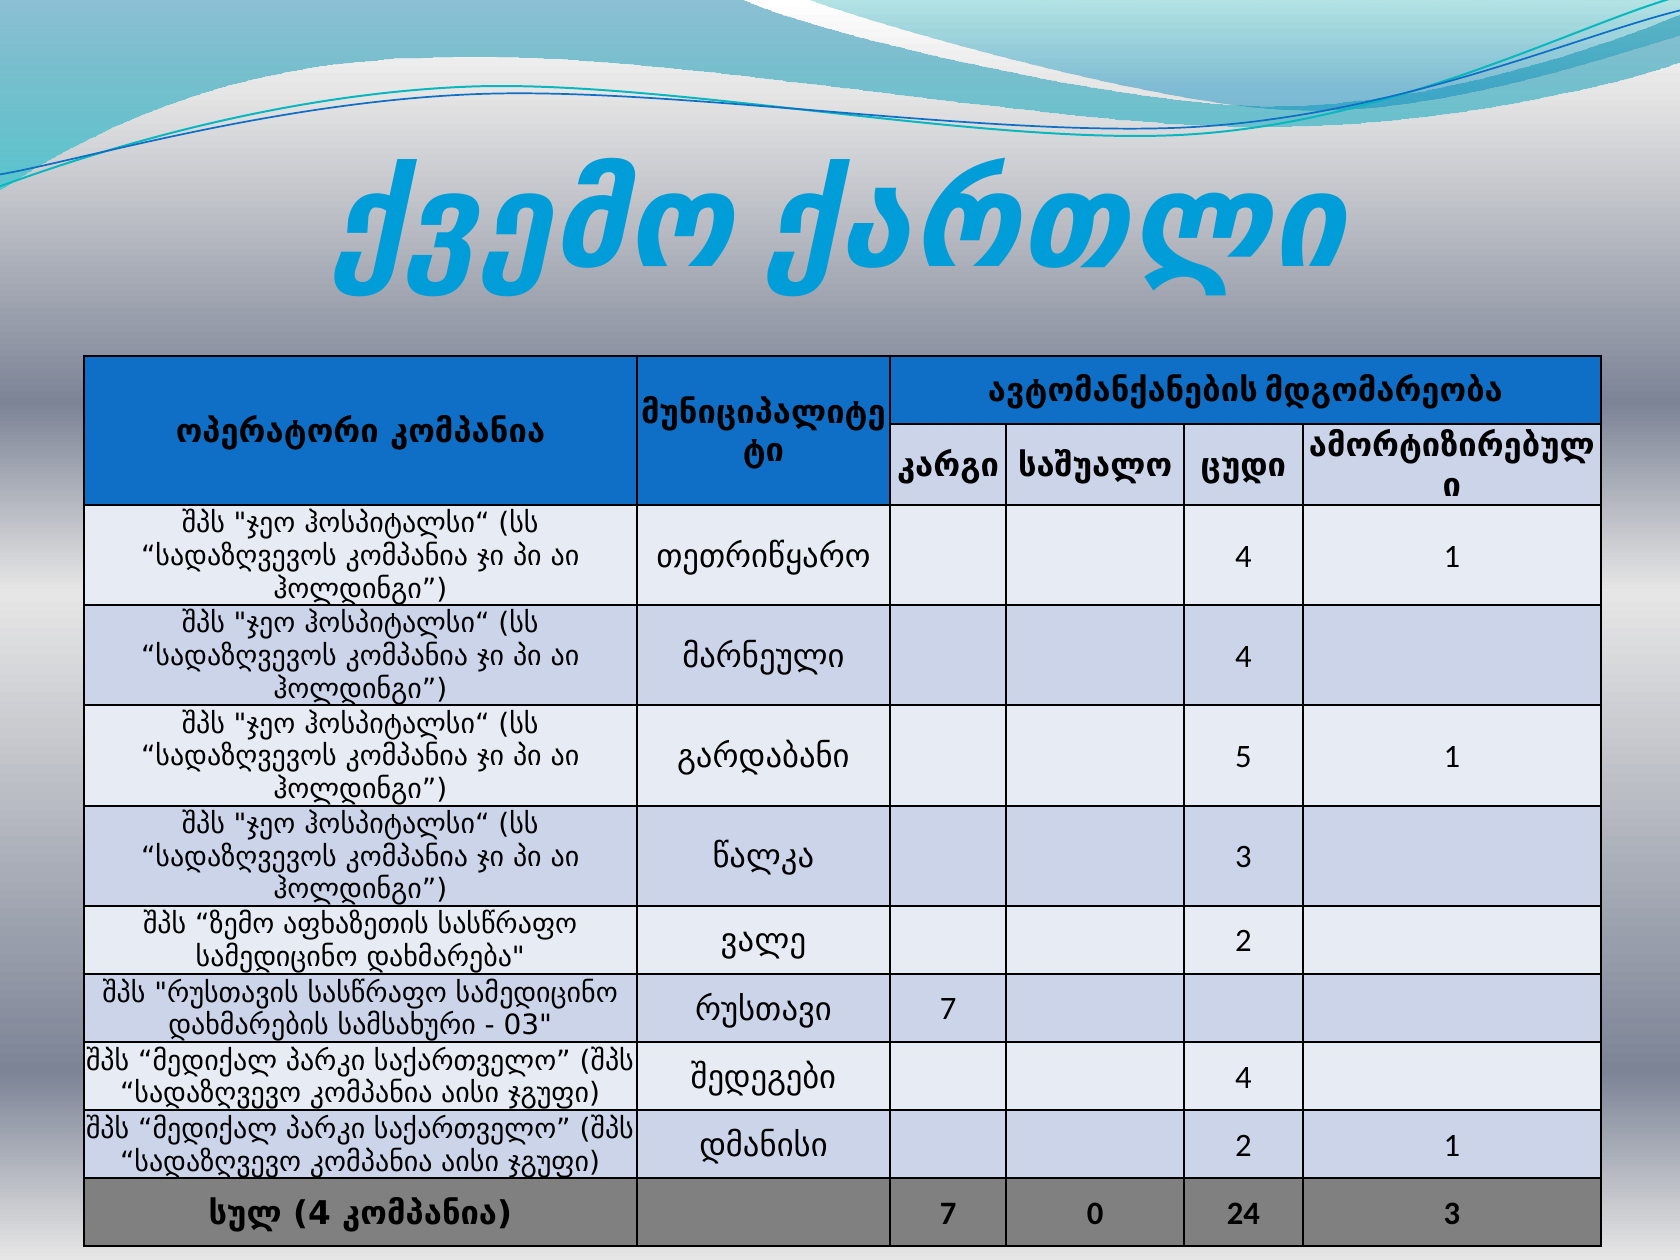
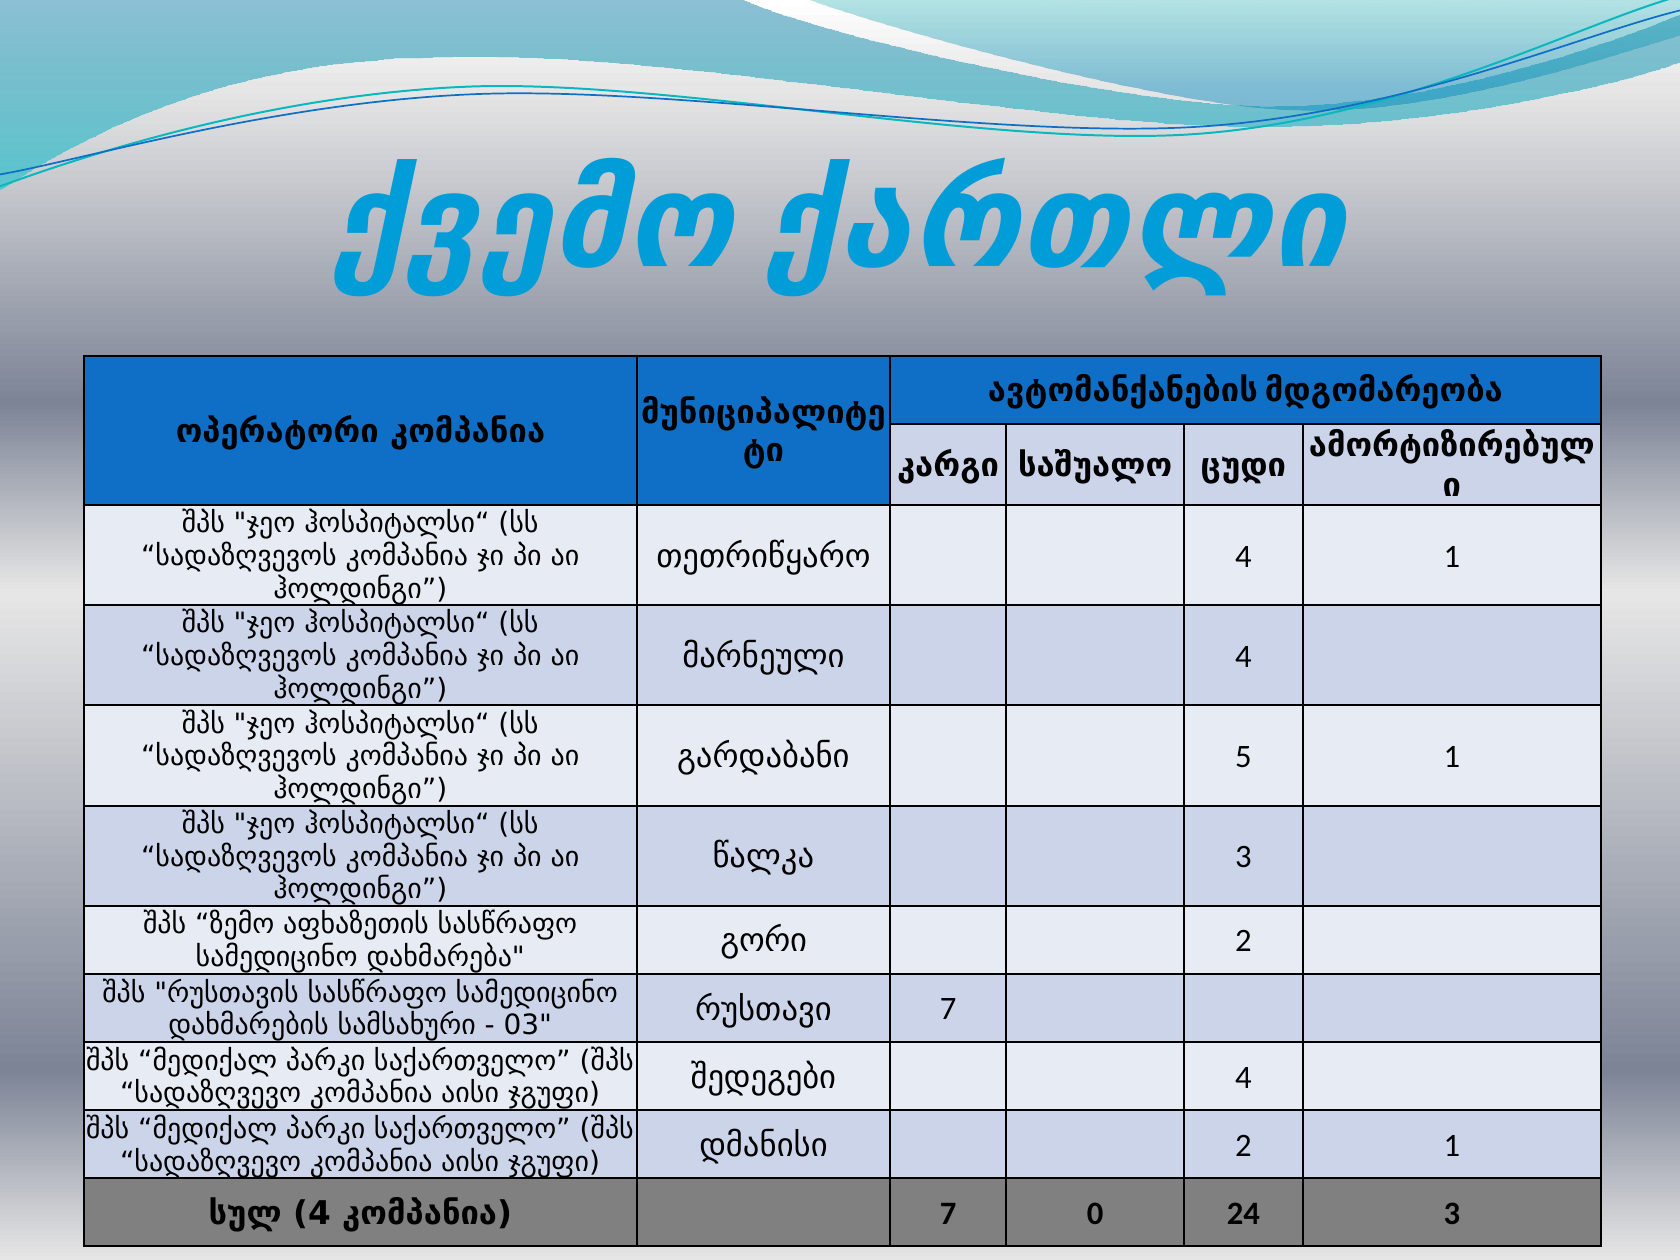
ვალე: ვალე -> გორი (764, 941)
